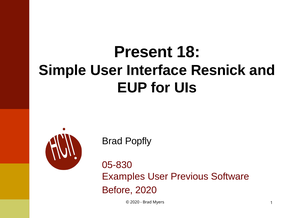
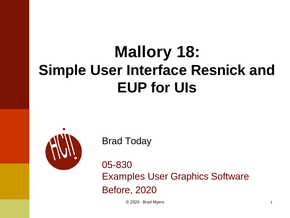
Present: Present -> Mallory (143, 52)
Popfly: Popfly -> Today (138, 141)
Previous: Previous -> Graphics (190, 176)
